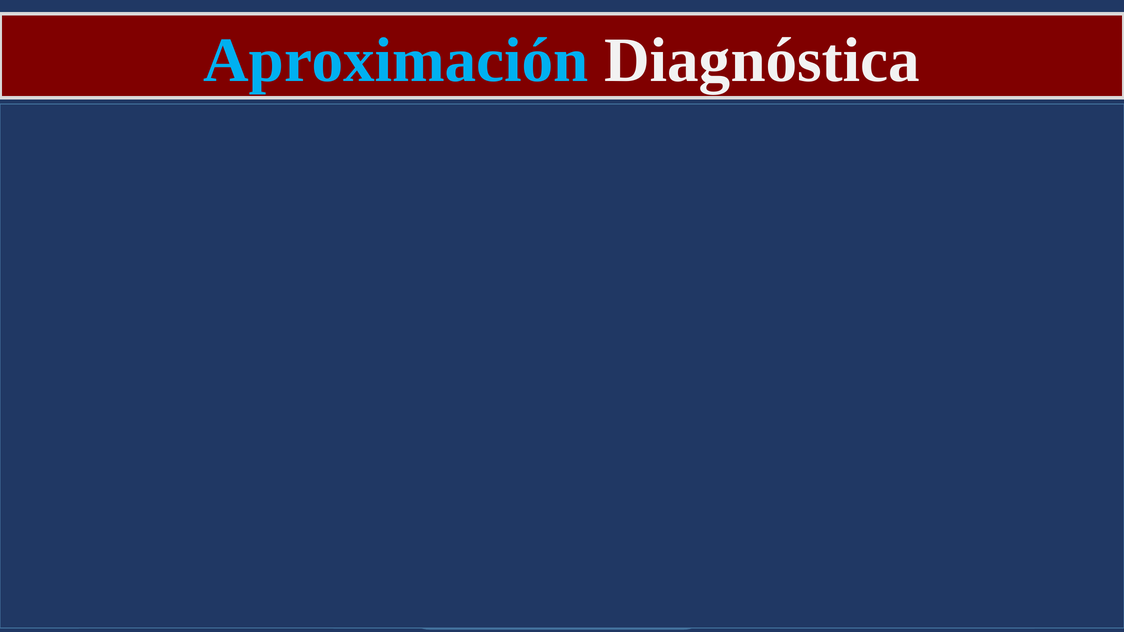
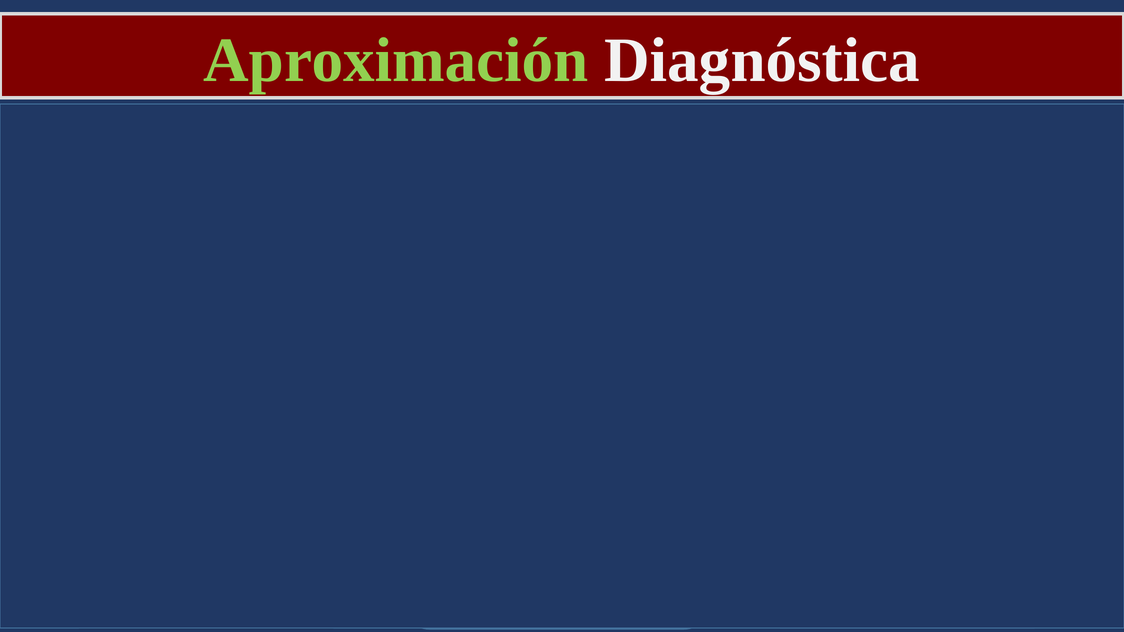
Aproximación colour: light blue -> light green (396, 60)
